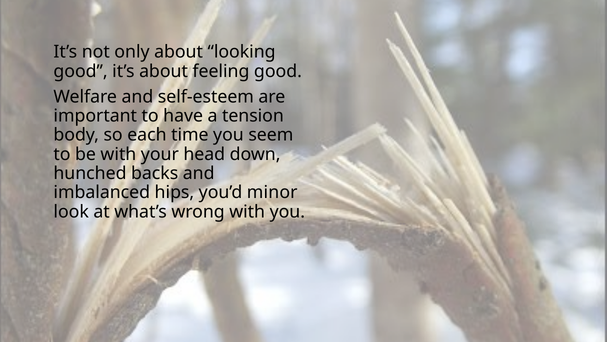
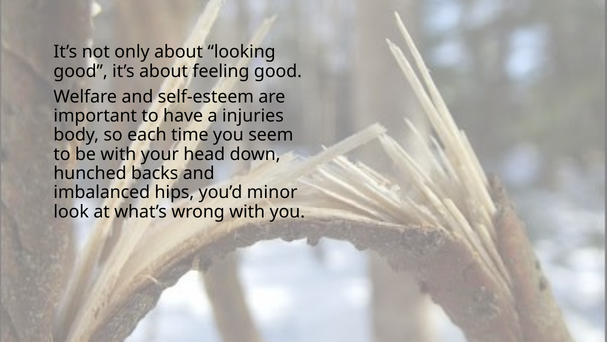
tension: tension -> injuries (253, 116)
